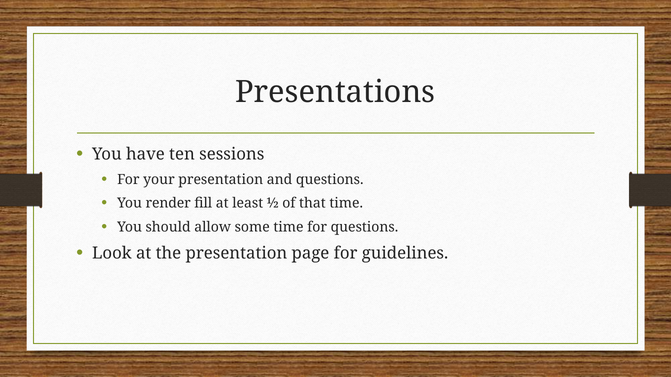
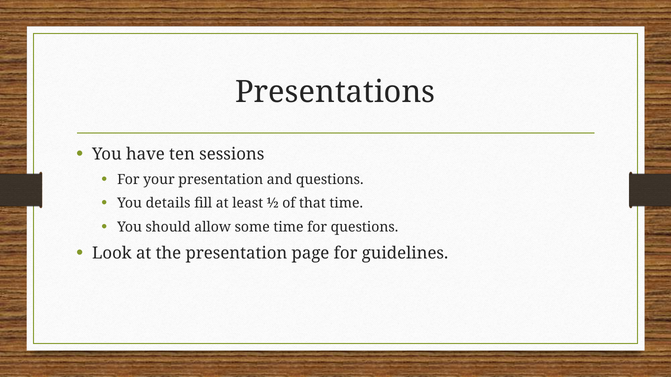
render: render -> details (168, 204)
